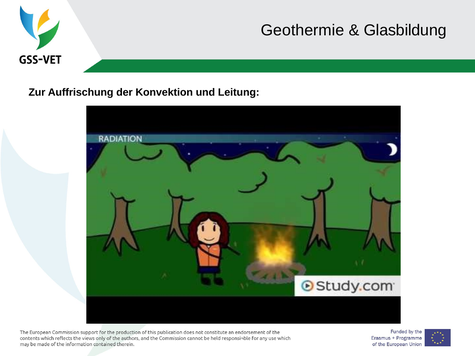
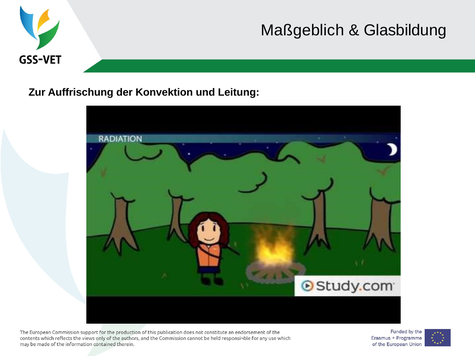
Geothermie: Geothermie -> Maßgeblich (303, 30)
